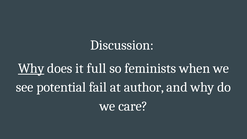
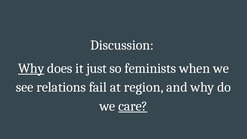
full: full -> just (97, 68)
potential: potential -> relations (61, 87)
author: author -> region (144, 87)
care underline: none -> present (133, 106)
